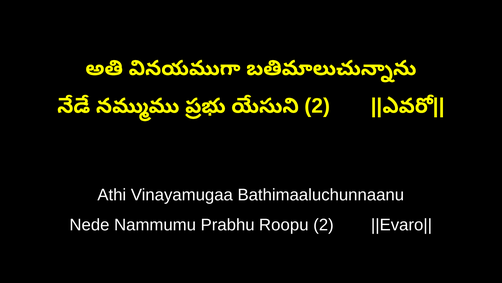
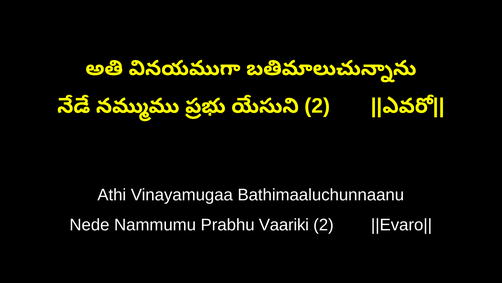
Roopu: Roopu -> Vaariki (284, 225)
